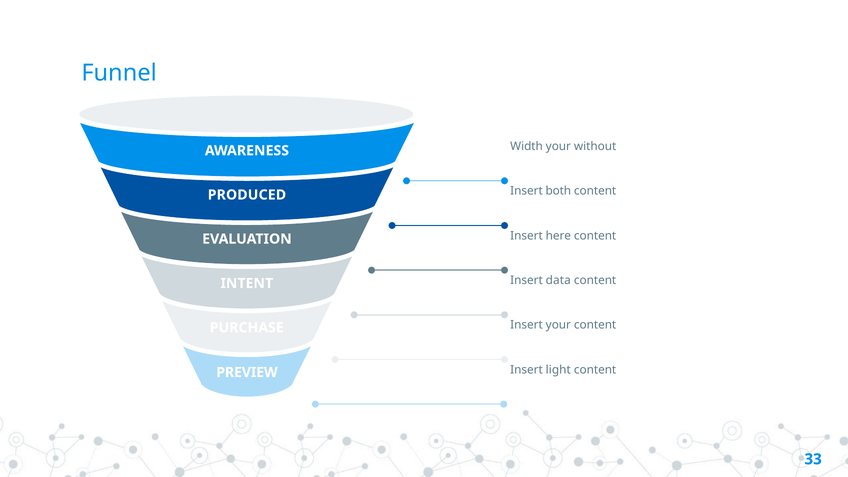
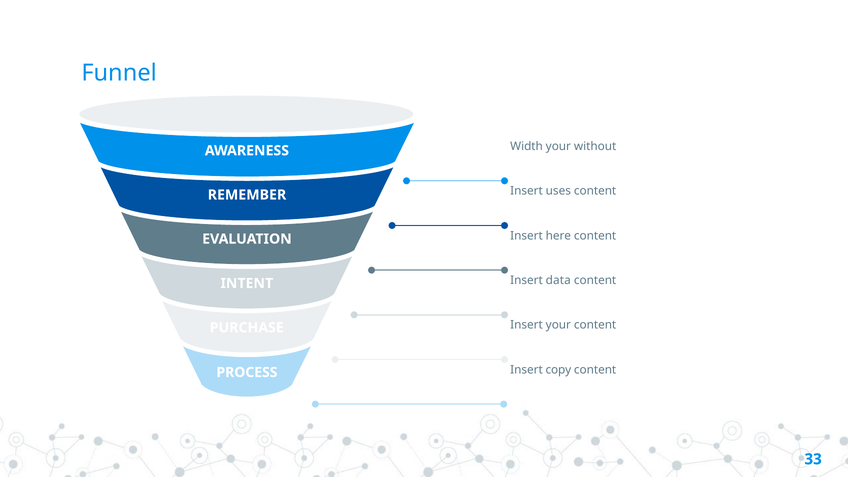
both: both -> uses (558, 191)
PRODUCED: PRODUCED -> REMEMBER (247, 195)
light: light -> copy (558, 370)
PREVIEW: PREVIEW -> PROCESS (247, 372)
